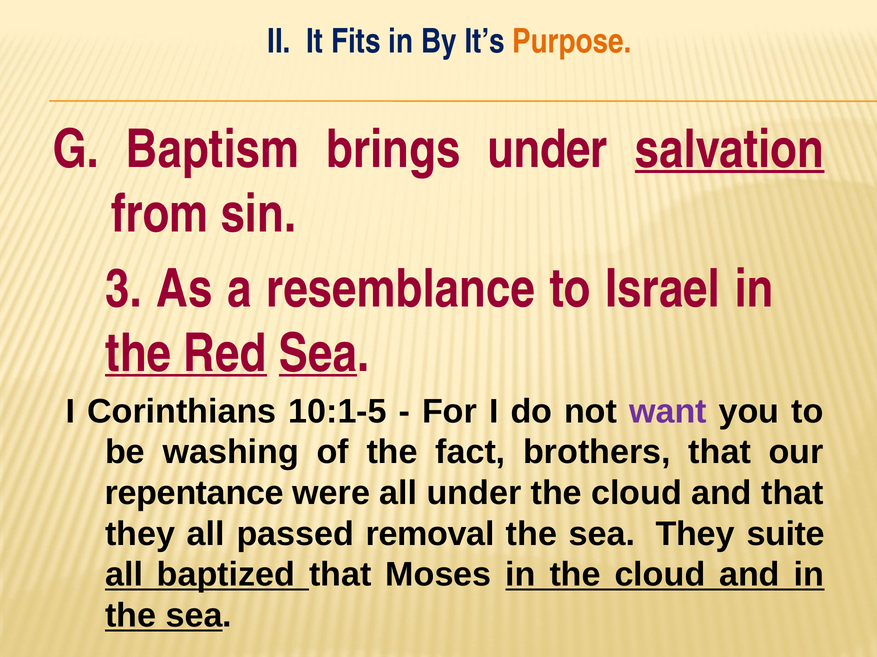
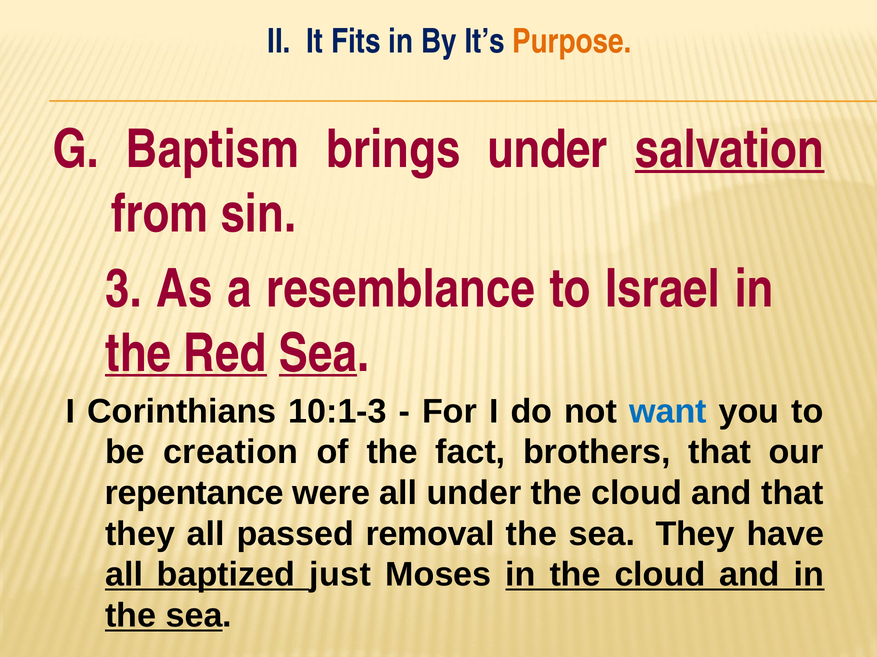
10:1-5: 10:1-5 -> 10:1-3 (338, 412)
want colour: purple -> blue (668, 412)
washing: washing -> creation (231, 453)
suite: suite -> have (786, 534)
baptized that: that -> just (340, 575)
